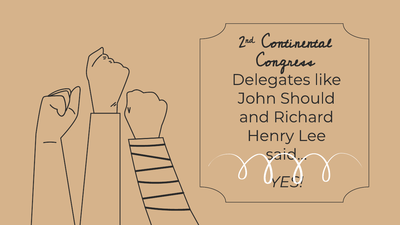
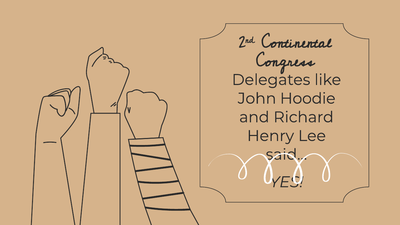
Should: Should -> Hoodie (308, 99)
